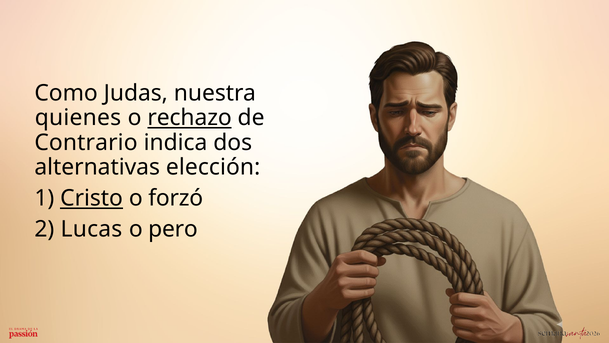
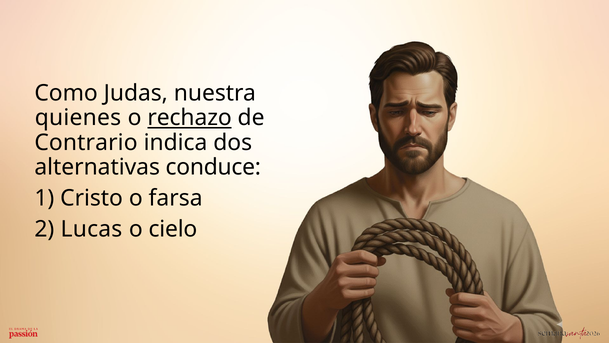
elección: elección -> conduce (213, 167)
Cristo underline: present -> none (92, 198)
forzó: forzó -> farsa (176, 198)
pero: pero -> cielo (173, 229)
